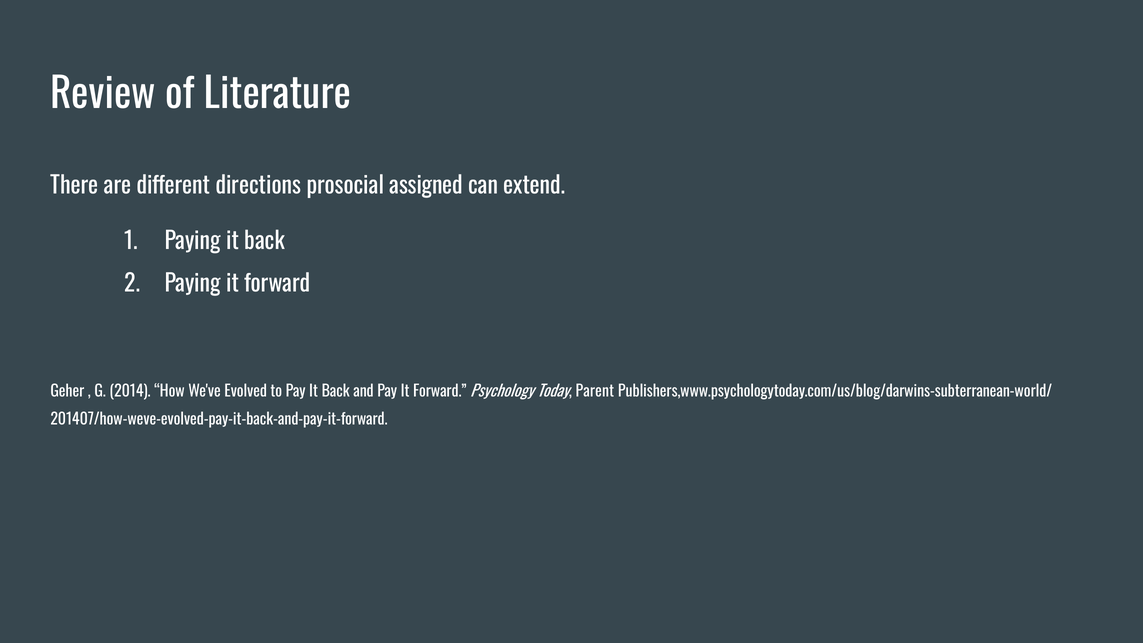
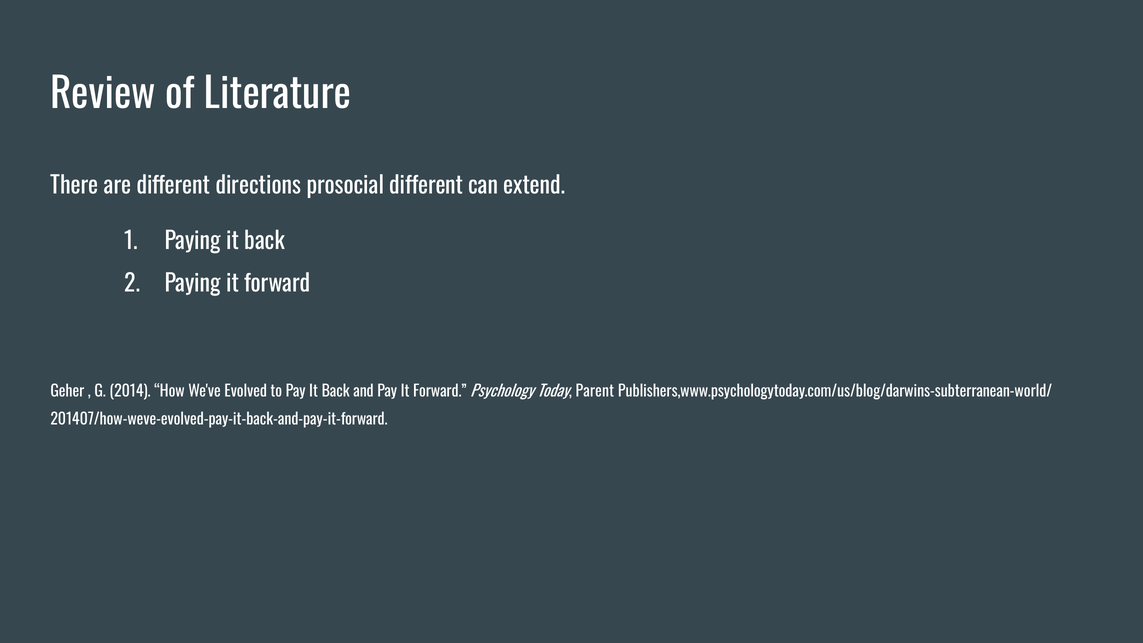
prosocial assigned: assigned -> different (426, 186)
